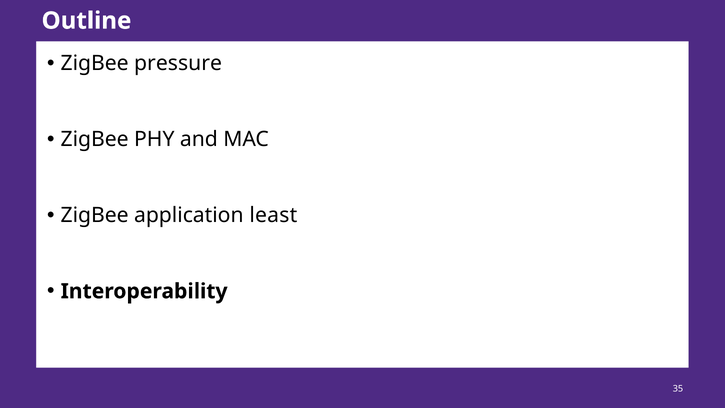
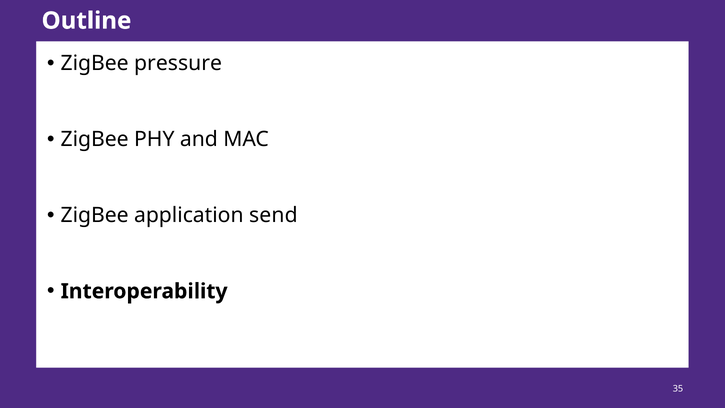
least: least -> send (273, 215)
